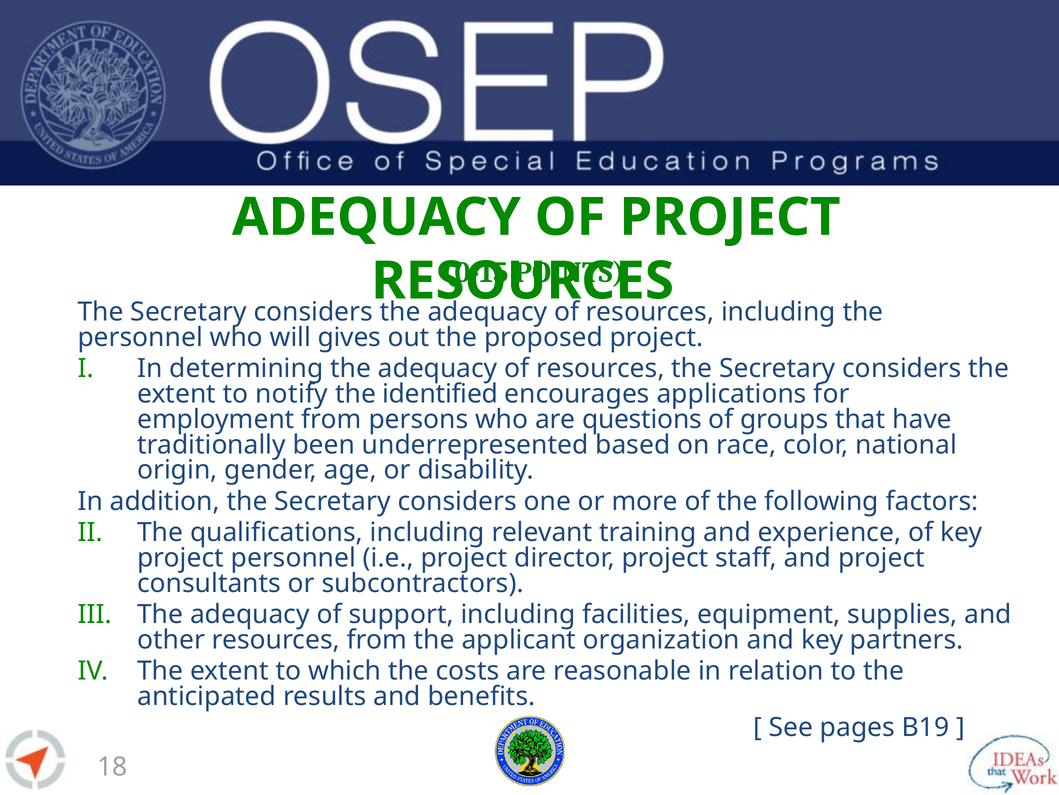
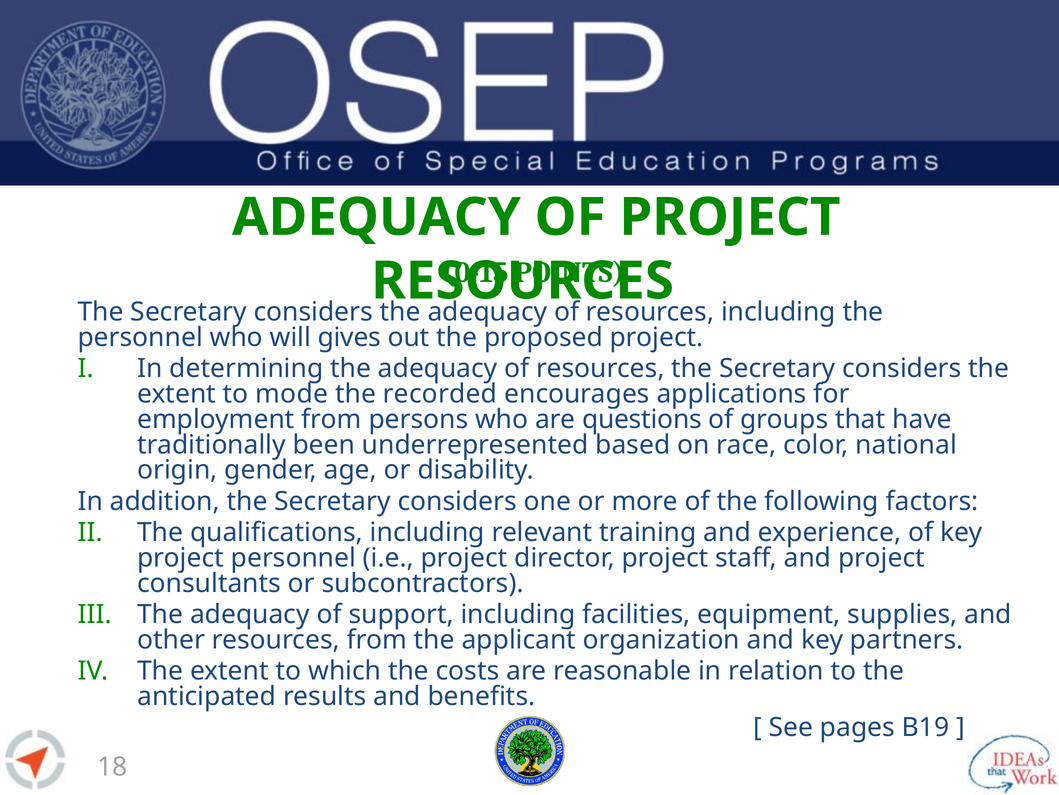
notify: notify -> mode (292, 393)
identified: identified -> recorded (440, 393)
